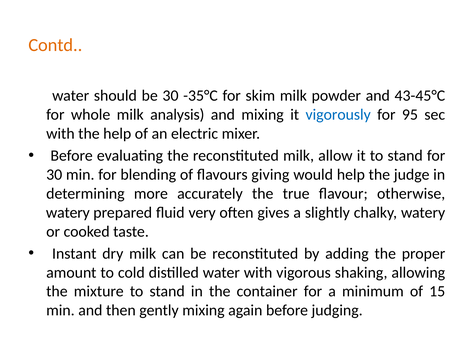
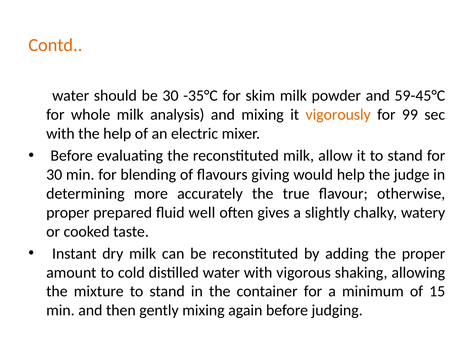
43-45°C: 43-45°C -> 59-45°C (420, 96)
vigorously colour: blue -> orange (338, 115)
95: 95 -> 99 (410, 115)
watery: watery -> proper (68, 213)
very: very -> well (202, 213)
